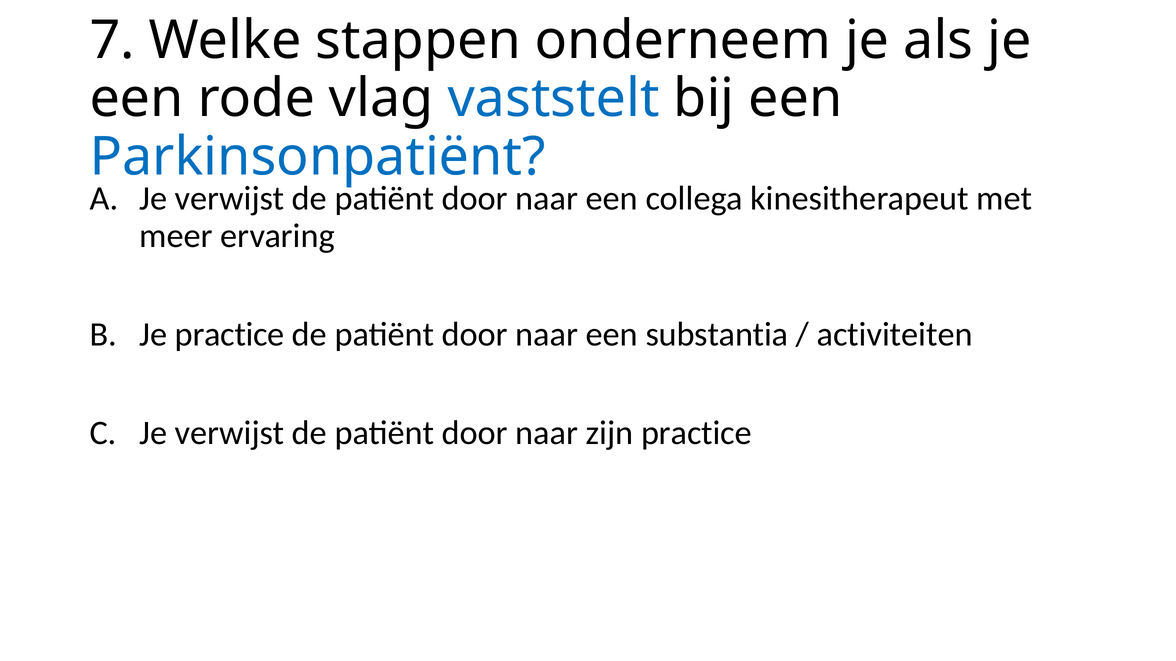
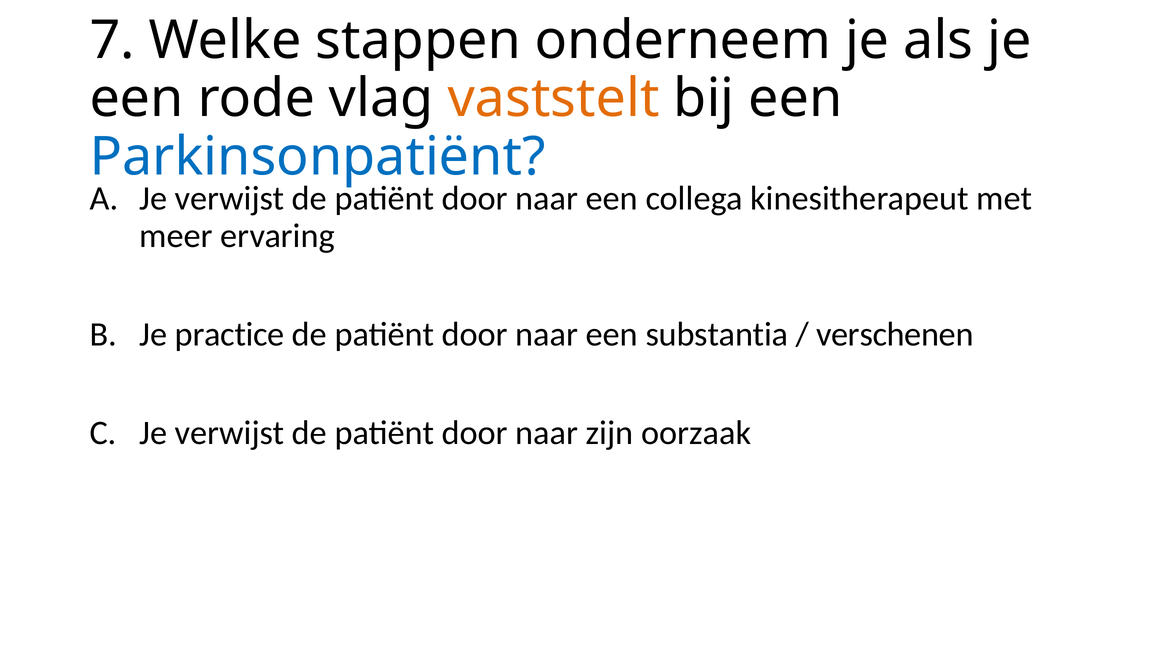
vaststelt colour: blue -> orange (554, 99)
activiteiten: activiteiten -> verschenen (895, 334)
zijn practice: practice -> oorzaak (696, 433)
